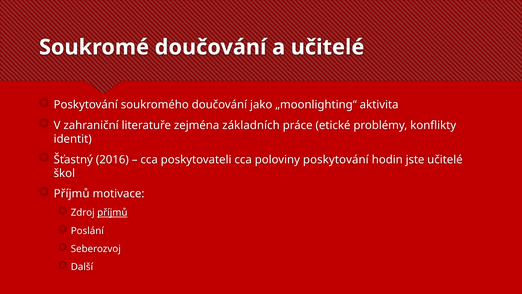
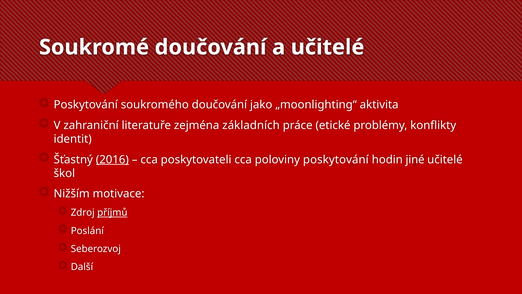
2016 underline: none -> present (112, 159)
jste: jste -> jiné (415, 159)
Příjmů: Příjmů -> Nižším (72, 194)
